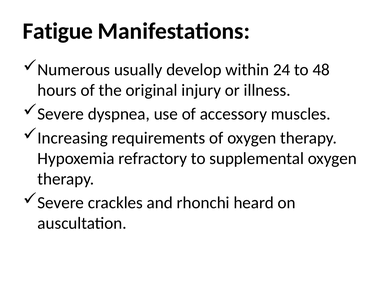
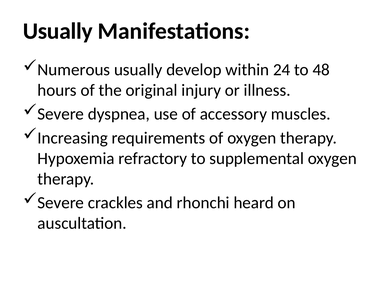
Fatigue: Fatigue -> Usually (58, 31)
